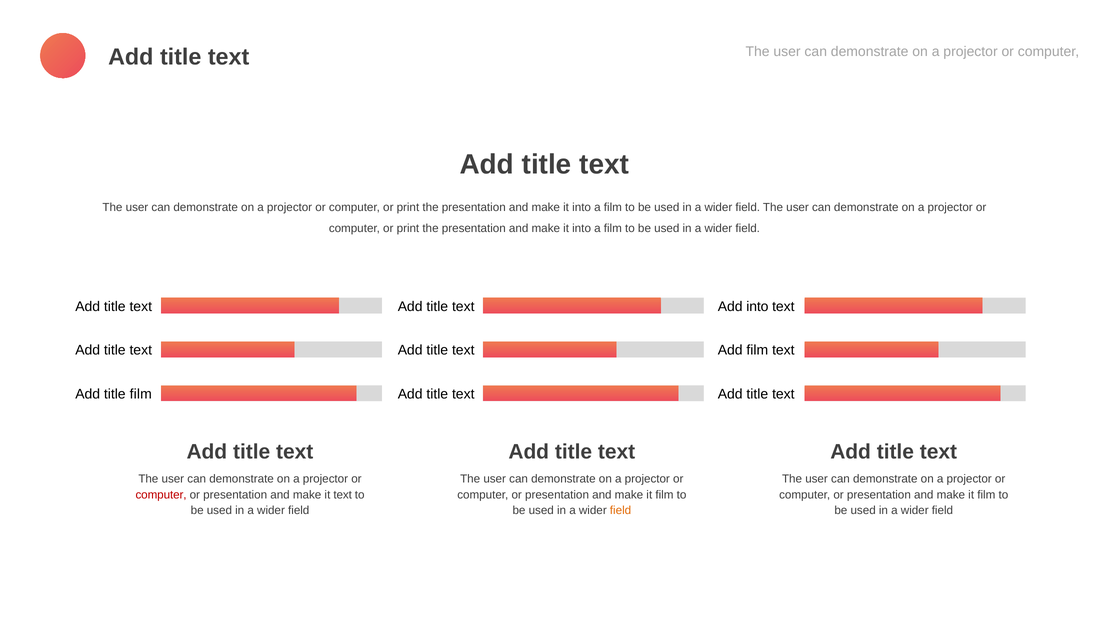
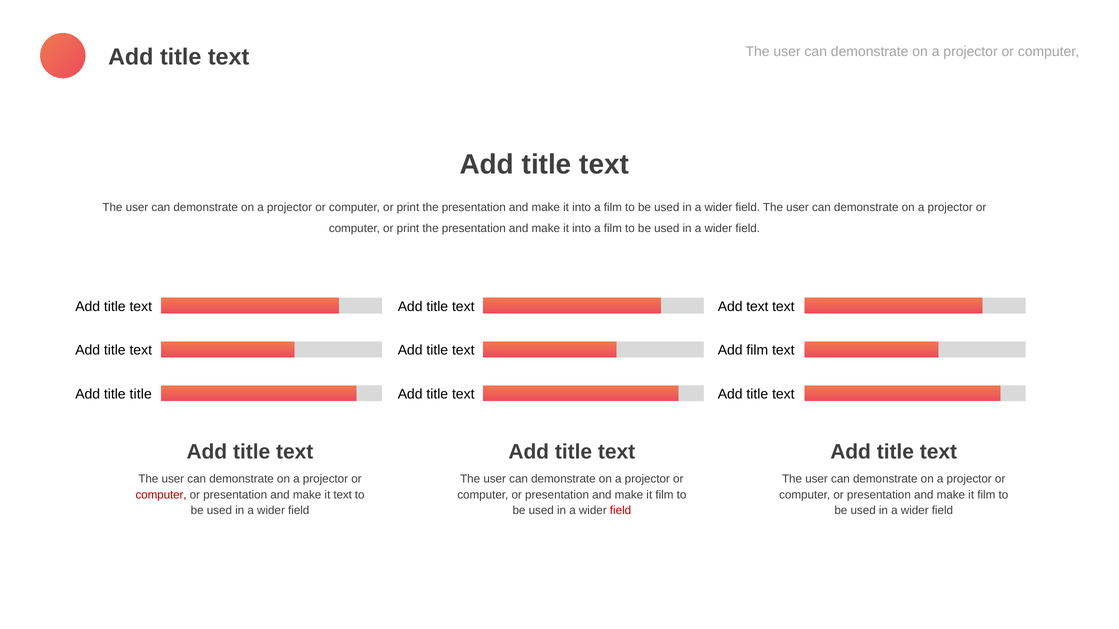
Add into: into -> text (757, 307)
title film: film -> title (141, 394)
field colour: orange -> red (621, 511)
